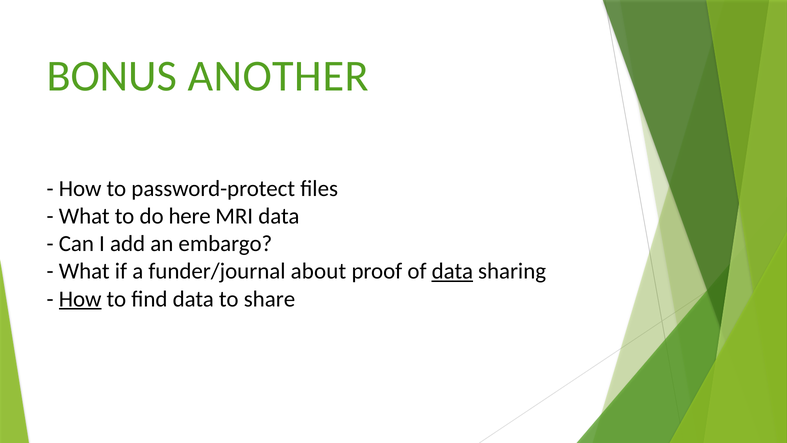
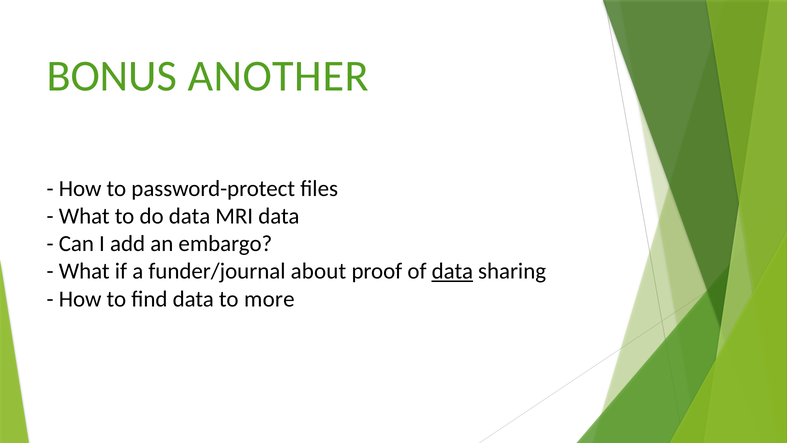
do here: here -> data (190, 216)
How underline: present -> none (80, 299)
share: share -> more (269, 299)
